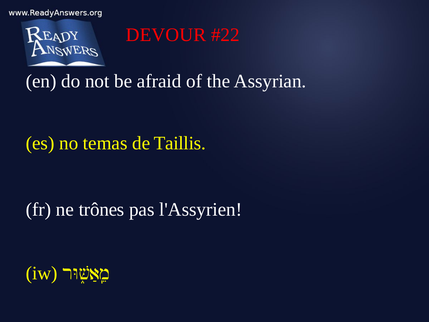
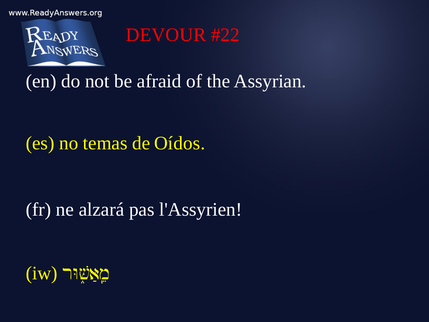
Taillis: Taillis -> Oídos (180, 143)
trônes: trônes -> alzará (101, 209)
